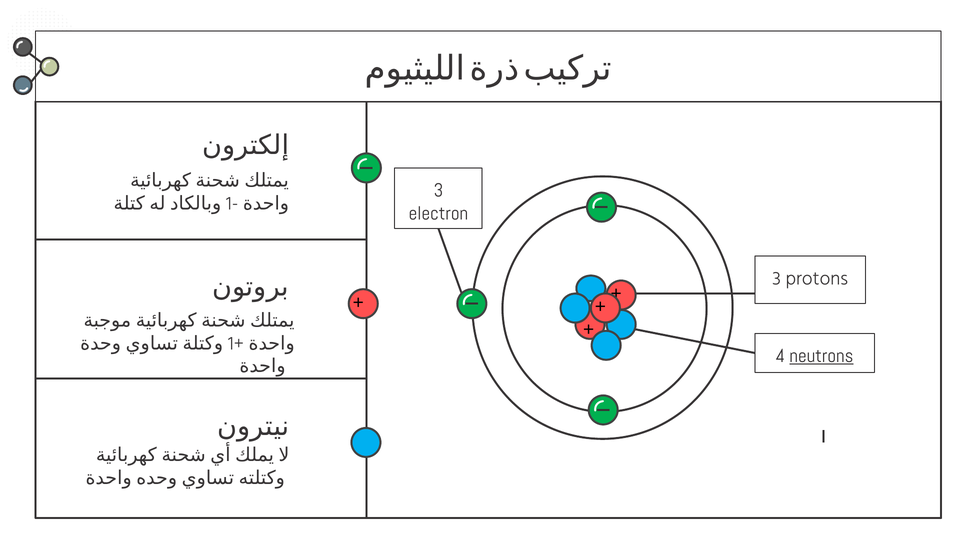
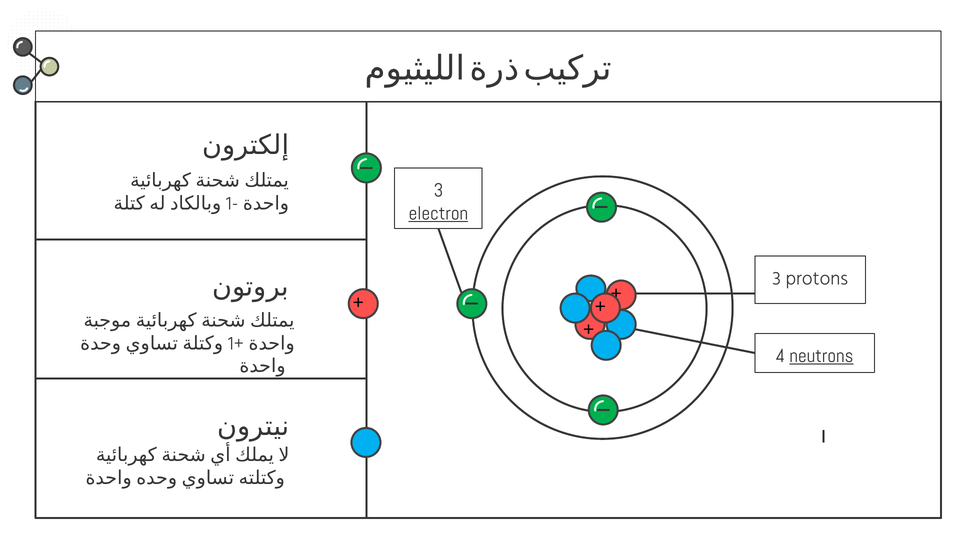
electron underline: none -> present (438, 214)
